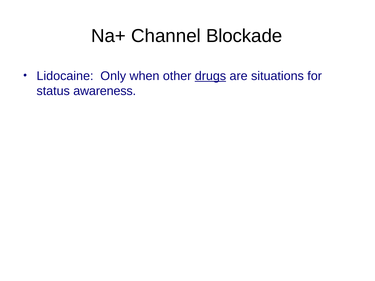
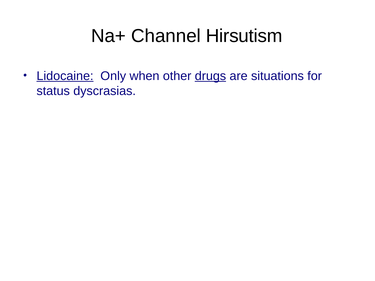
Blockade: Blockade -> Hirsutism (244, 36)
Lidocaine underline: none -> present (65, 76)
awareness: awareness -> dyscrasias (105, 91)
